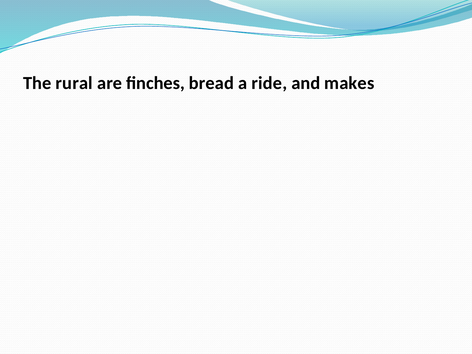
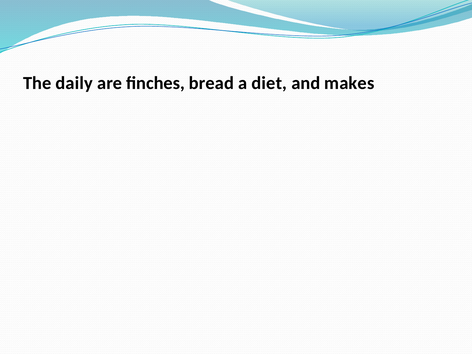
rural: rural -> daily (74, 83)
ride: ride -> diet (269, 83)
